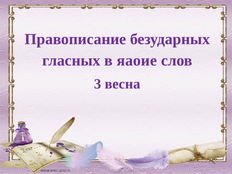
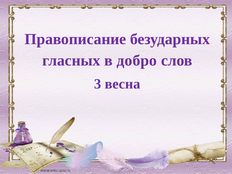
яаоие: яаоие -> добро (137, 60)
